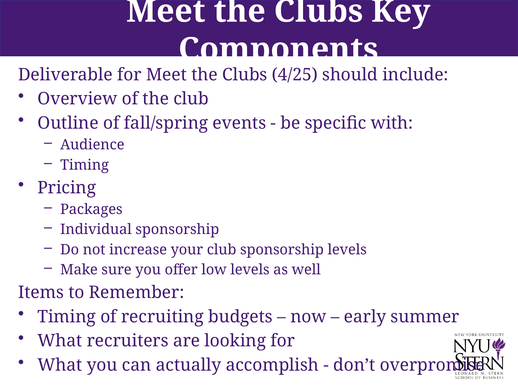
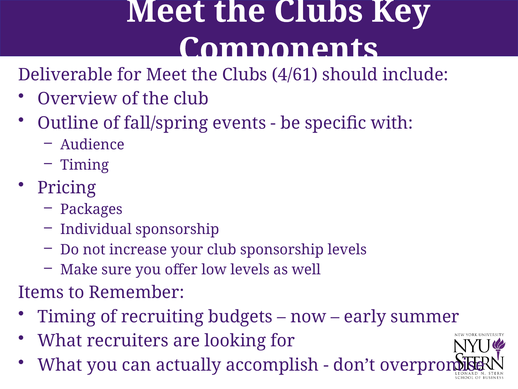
4/25: 4/25 -> 4/61 (295, 75)
